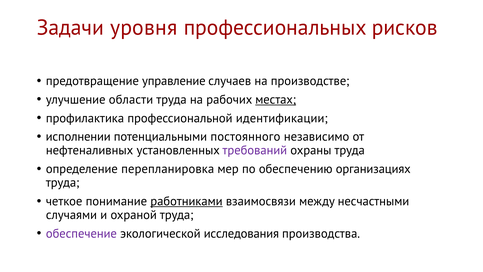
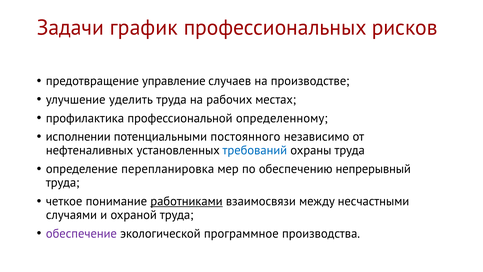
уровня: уровня -> график (144, 28)
области: области -> уделить (131, 99)
местах underline: present -> none (276, 99)
идентификации: идентификации -> определенному (282, 118)
требований colour: purple -> blue (255, 150)
организациях: организациях -> непрерывный (373, 169)
исследования: исследования -> программное (241, 233)
